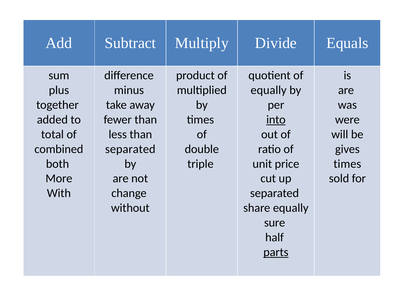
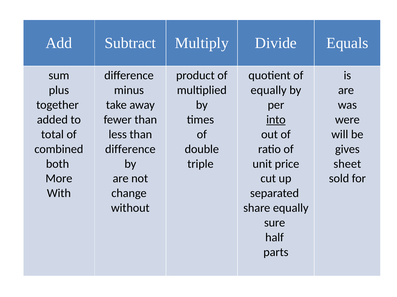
separated: separated -> difference (130, 149)
times: times -> sheet (347, 164)
parts underline: present -> none (276, 253)
